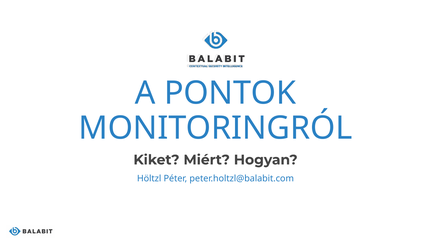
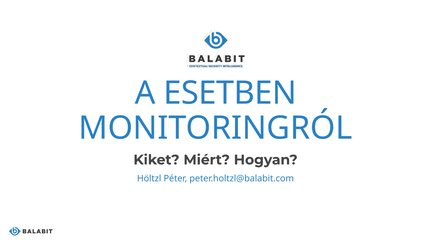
PONTOK: PONTOK -> ESETBEN (230, 93)
